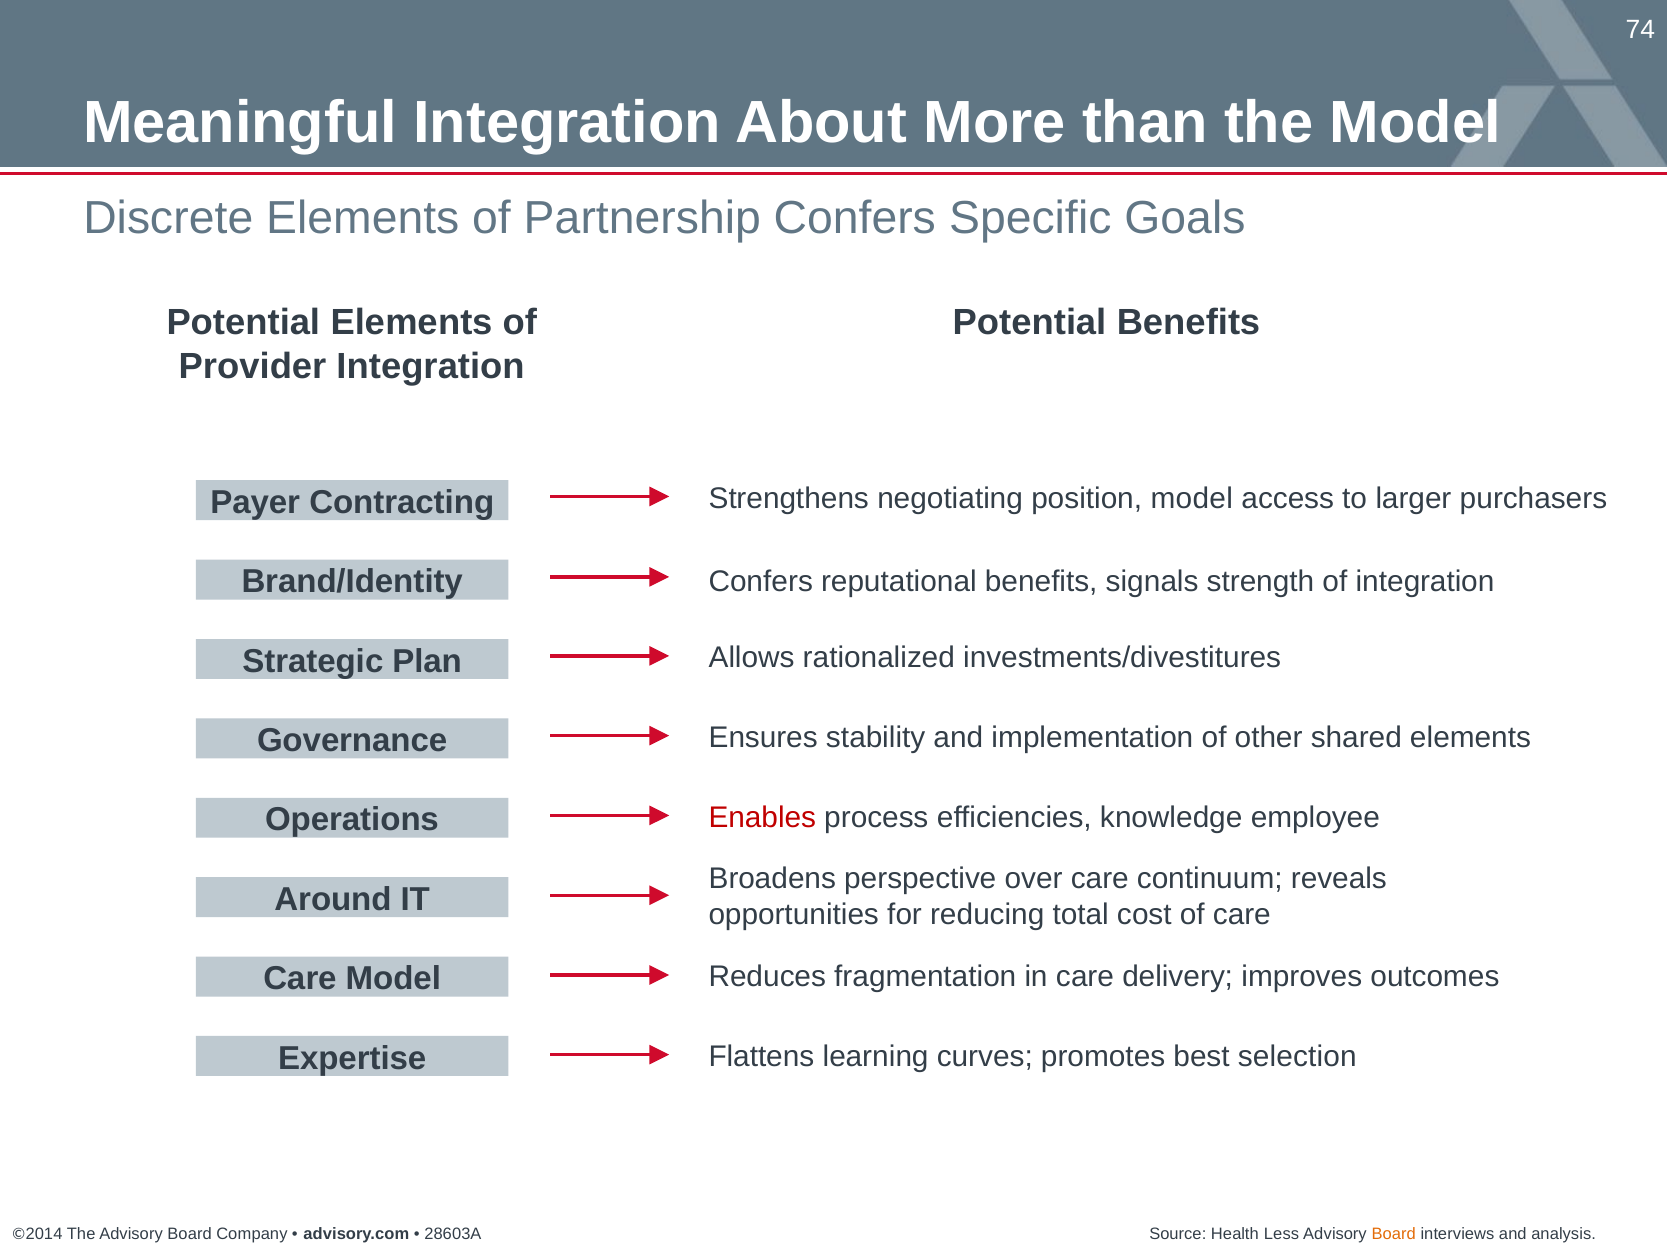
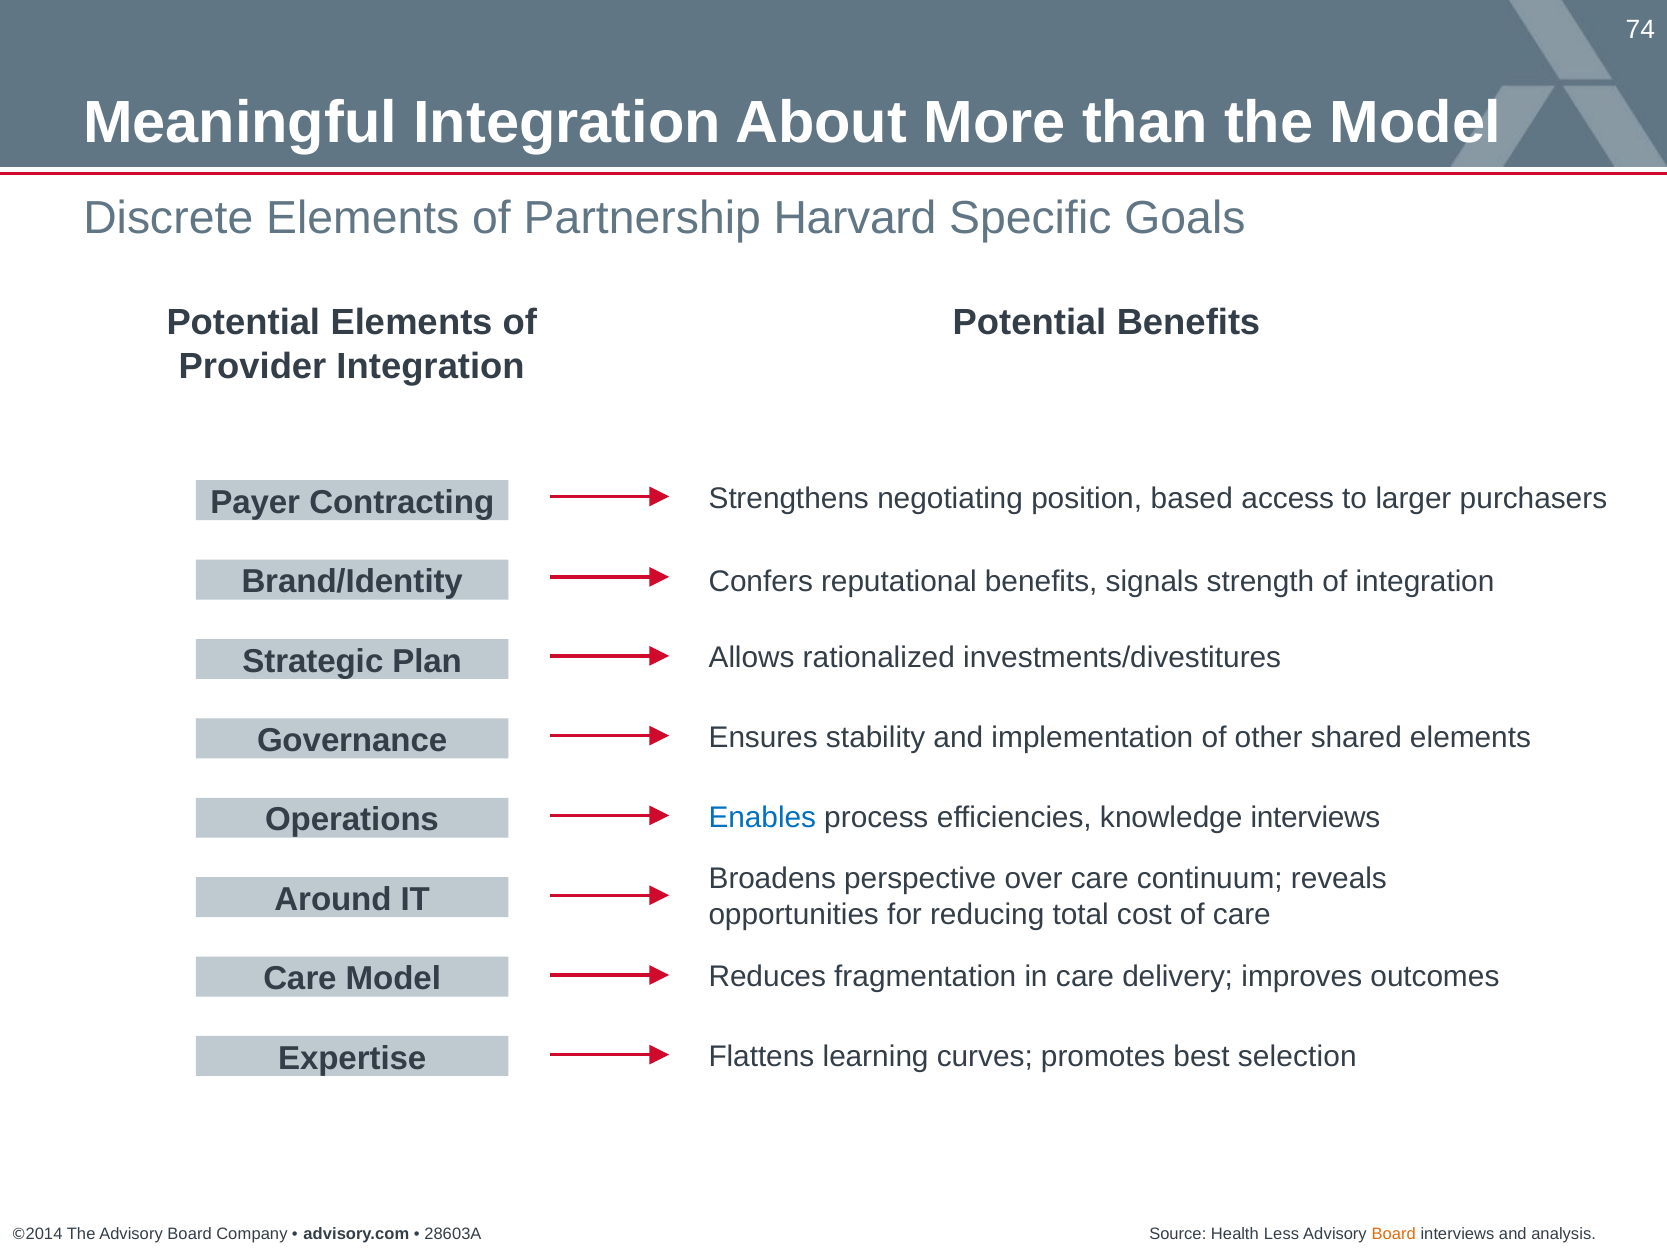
Partnership Confers: Confers -> Harvard (855, 218)
position model: model -> based (1192, 498)
Enables colour: red -> blue (762, 817)
knowledge employee: employee -> interviews (1315, 817)
